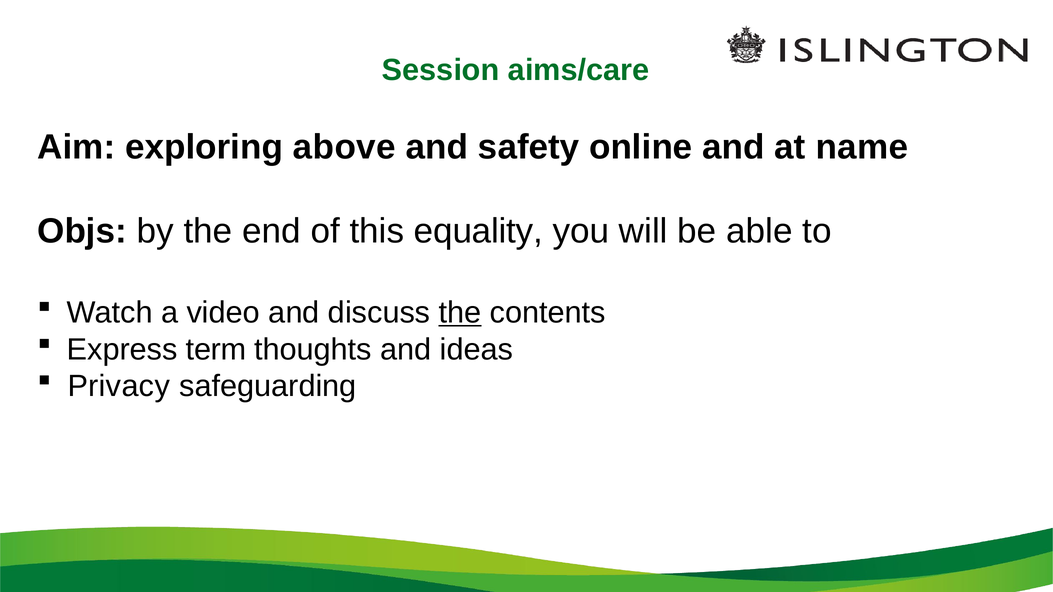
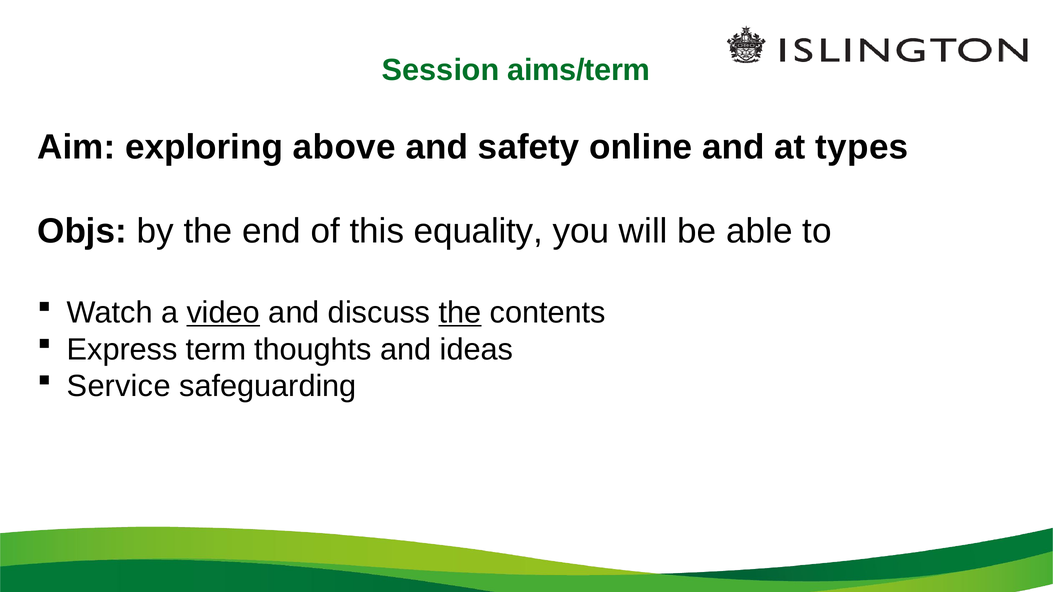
aims/care: aims/care -> aims/term (579, 70)
name: name -> types (862, 147)
video underline: none -> present (223, 313)
Privacy: Privacy -> Service (119, 386)
